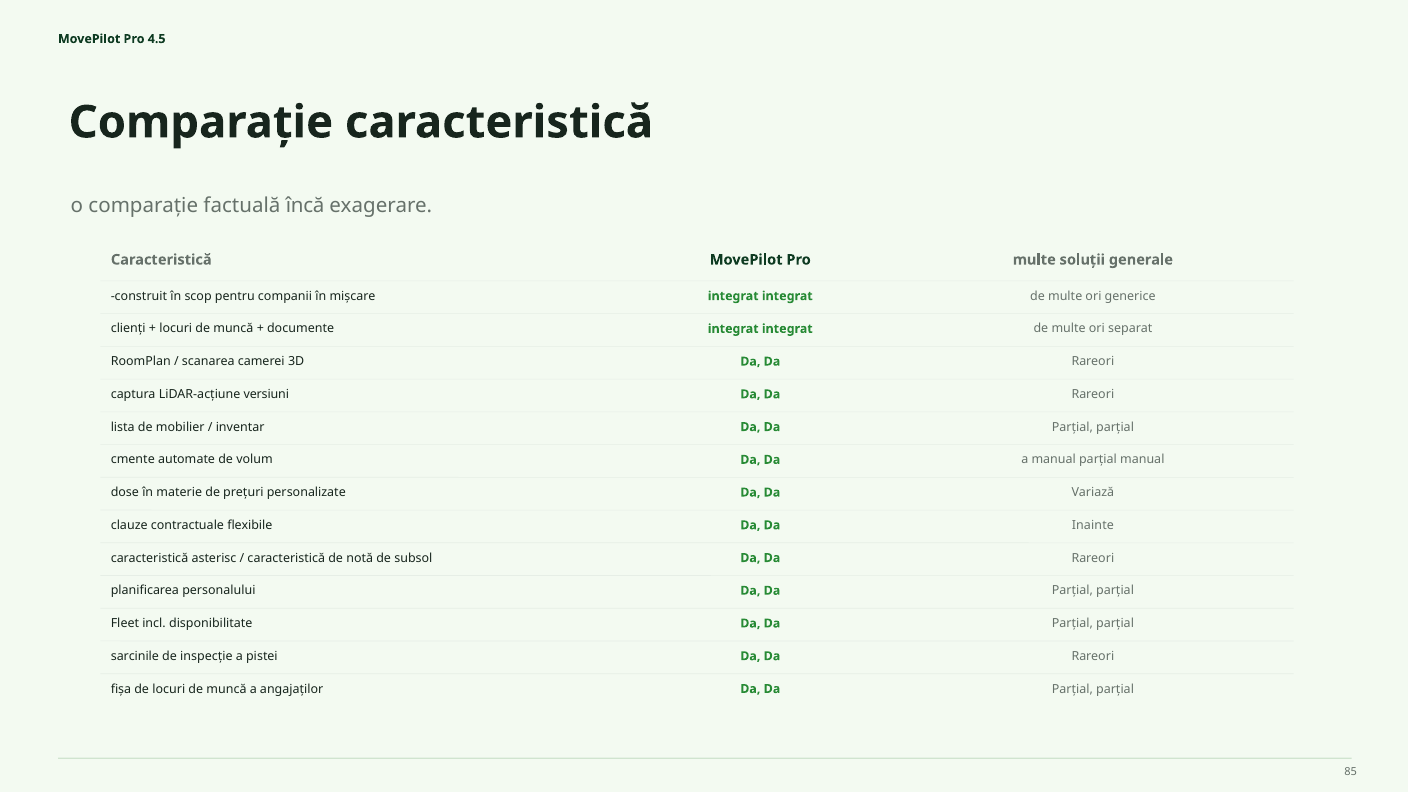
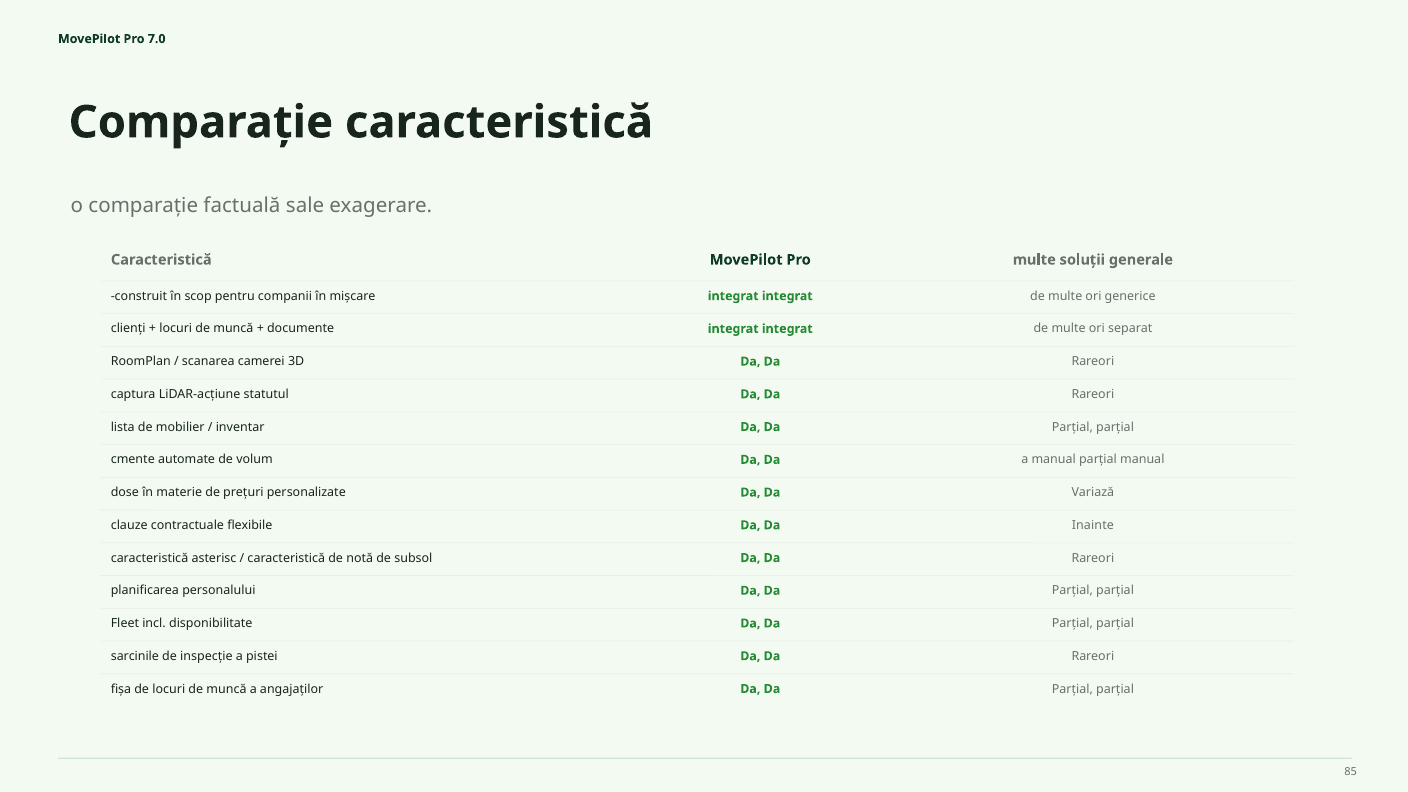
4.5: 4.5 -> 7.0 (157, 39)
încă: încă -> sale (305, 205)
versiuni: versiuni -> statutul (266, 394)
